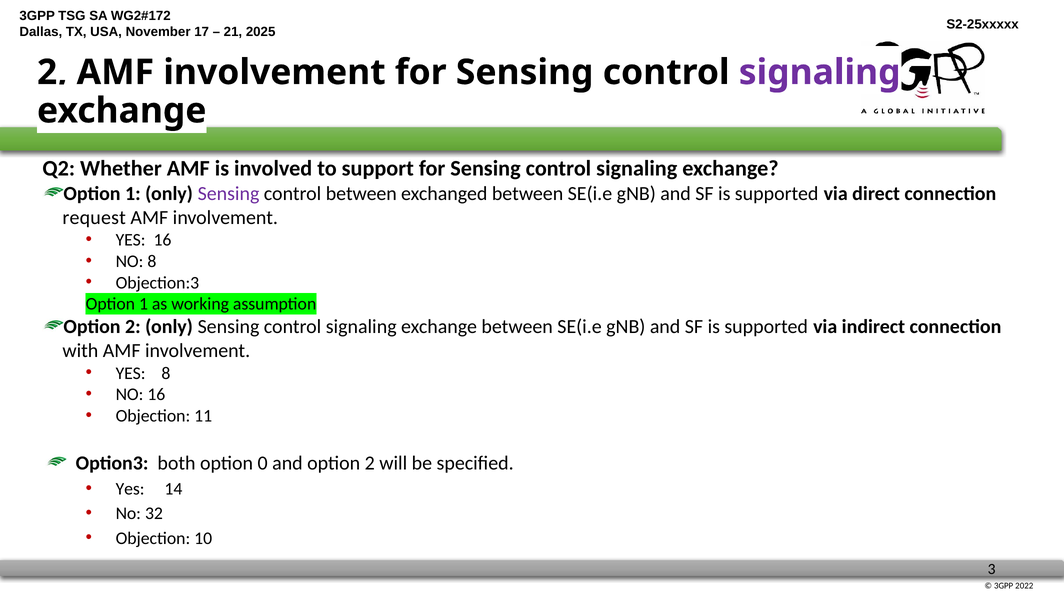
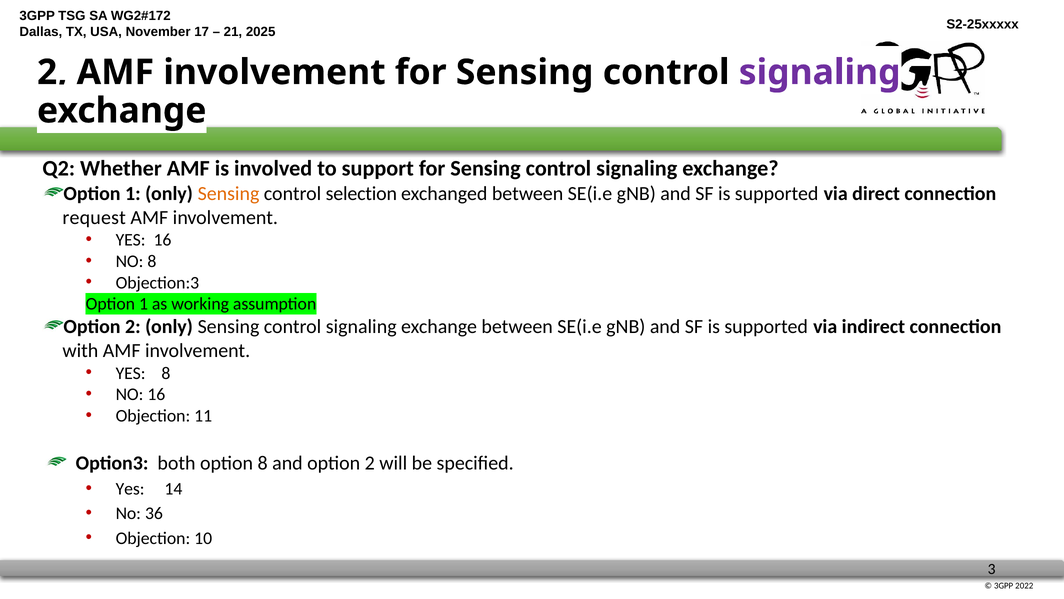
Sensing colour: purple -> orange (229, 194)
control between: between -> selection (361, 194)
option 0: 0 -> 8 (263, 463)
32: 32 -> 36 (154, 513)
